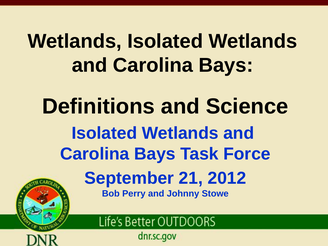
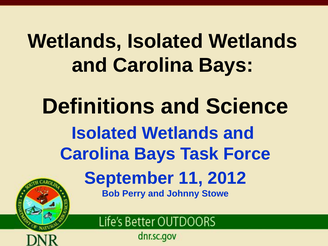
21: 21 -> 11 (191, 178)
